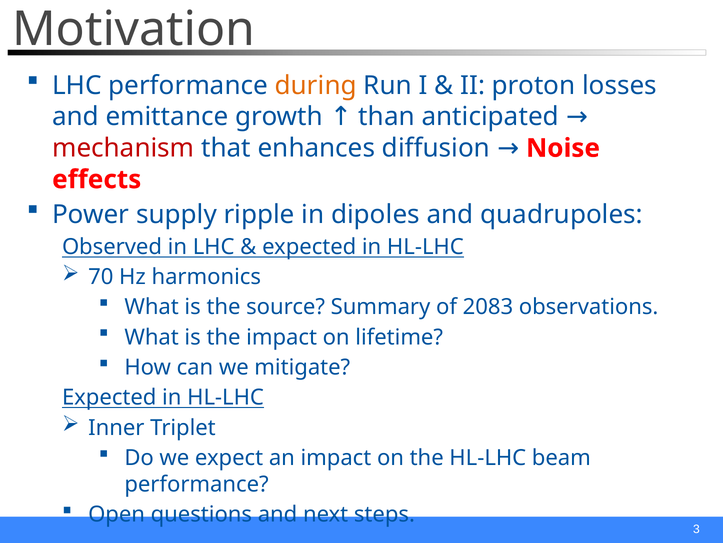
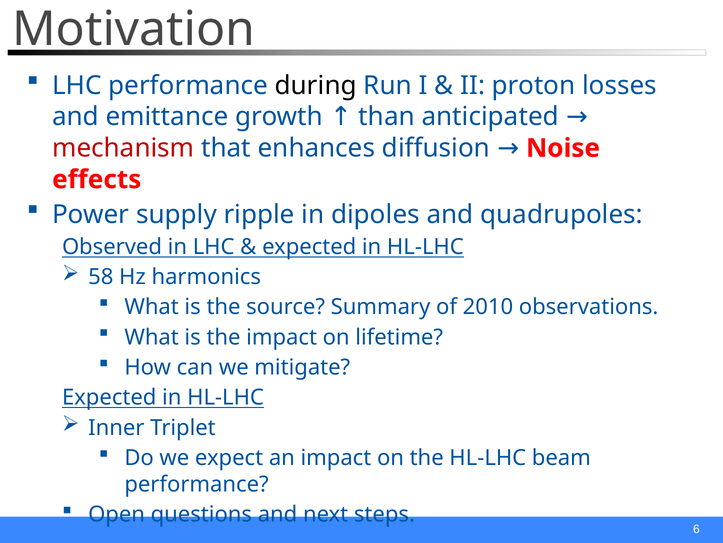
during colour: orange -> black (316, 85)
70: 70 -> 58 (101, 277)
2083: 2083 -> 2010 (488, 307)
3: 3 -> 6 (696, 529)
